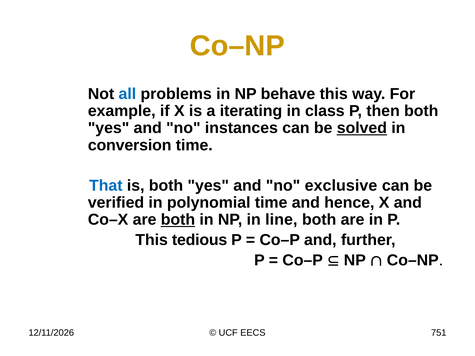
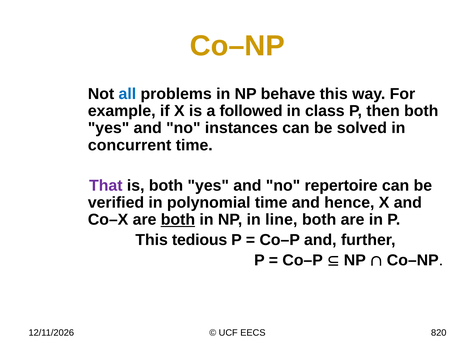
iterating: iterating -> followed (251, 111)
solved underline: present -> none (362, 128)
conversion: conversion -> concurrent (130, 145)
That colour: blue -> purple (106, 186)
exclusive: exclusive -> repertoire (341, 186)
751: 751 -> 820 (439, 333)
